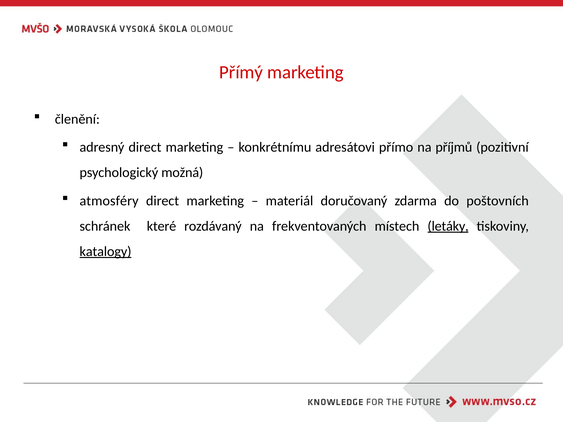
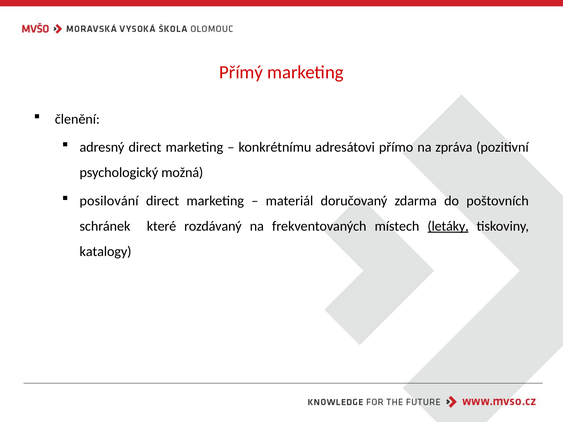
příjmů: příjmů -> zpráva (454, 147)
atmosféry: atmosféry -> posilování (109, 201)
katalogy underline: present -> none (106, 252)
